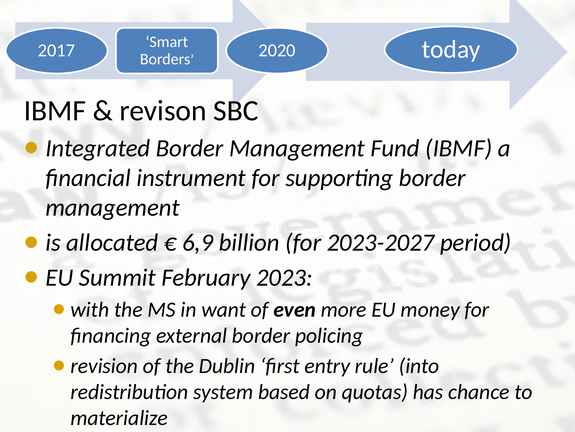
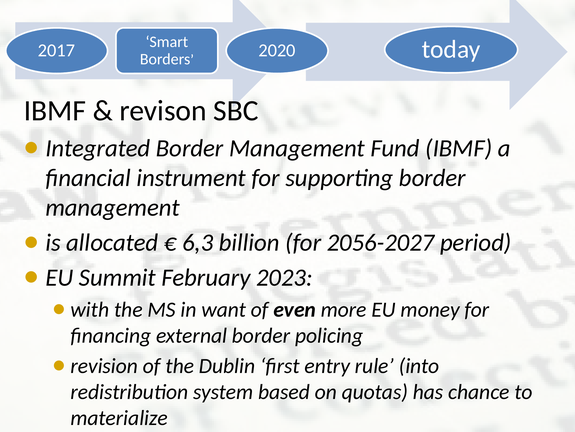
6,9: 6,9 -> 6,3 (198, 242)
2023-2027: 2023-2027 -> 2056-2027 (381, 242)
